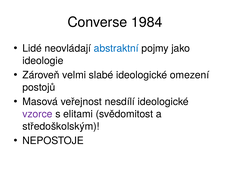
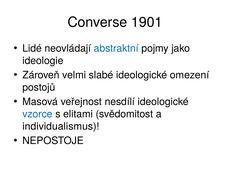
1984: 1984 -> 1901 (147, 22)
vzorce colour: purple -> blue (37, 114)
středoškolským: středoškolským -> individualismus (61, 126)
